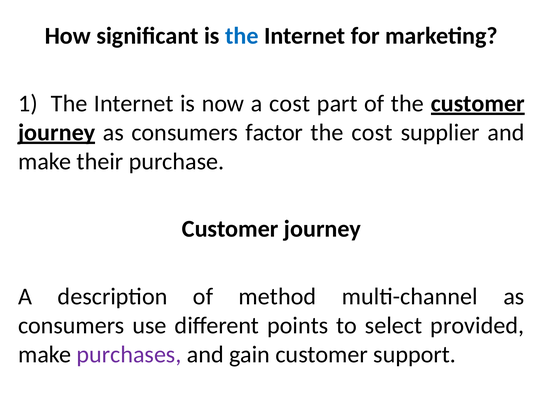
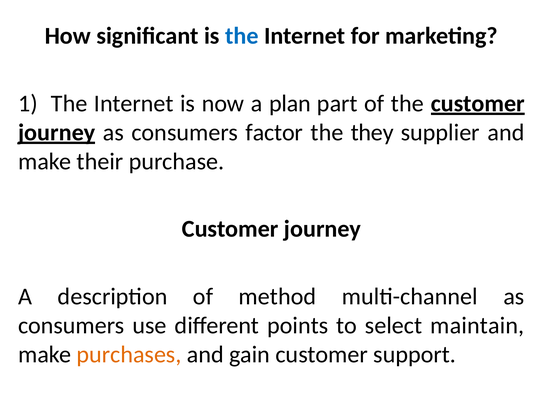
a cost: cost -> plan (290, 104)
the cost: cost -> they (372, 133)
provided: provided -> maintain (477, 326)
purchases colour: purple -> orange (129, 355)
